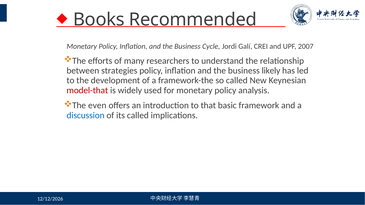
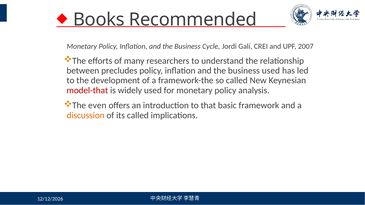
strategies: strategies -> precludes (119, 71)
business likely: likely -> used (271, 71)
discussion colour: blue -> orange (86, 115)
